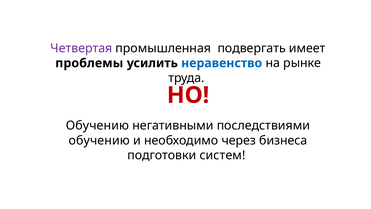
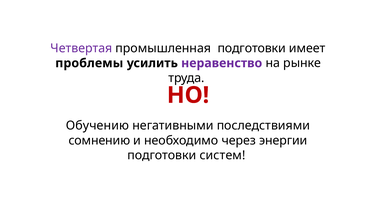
промышленная подвергать: подвергать -> подготовки (252, 48)
неравенство colour: blue -> purple (222, 63)
обучению: обучению -> сомнению (99, 140)
бизнеса: бизнеса -> энергии (283, 140)
